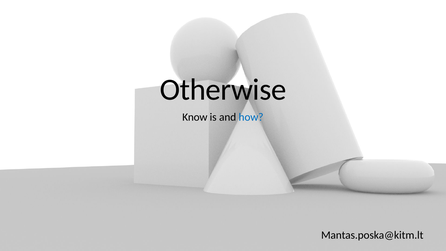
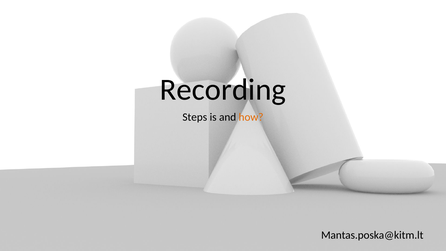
Otherwise: Otherwise -> Recording (223, 90)
Know: Know -> Steps (195, 117)
how colour: blue -> orange (251, 117)
